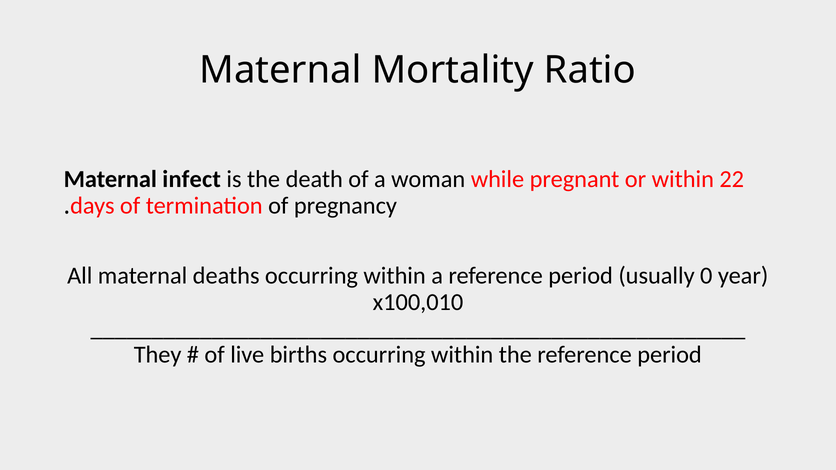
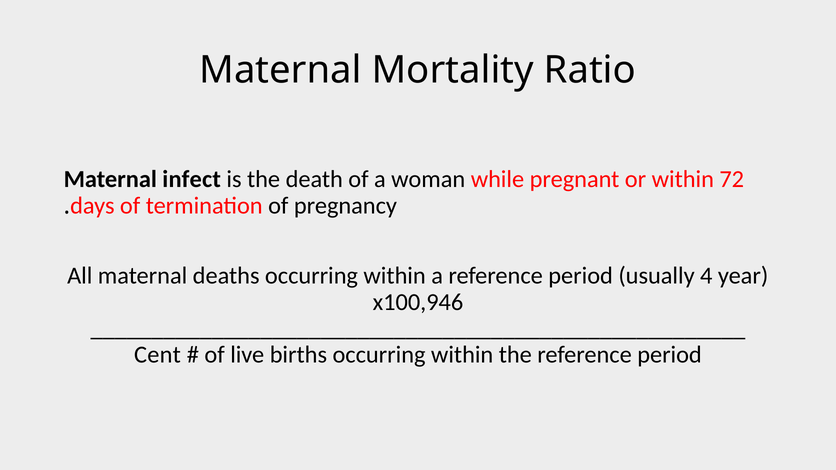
22: 22 -> 72 (732, 179)
0: 0 -> 4 (706, 276)
x100,010: x100,010 -> x100,946 (418, 302)
They: They -> Cent (157, 355)
